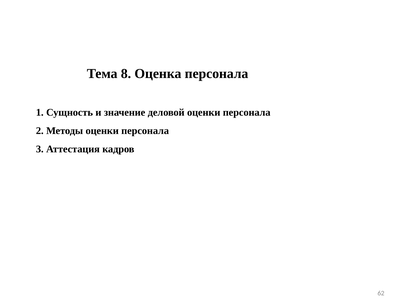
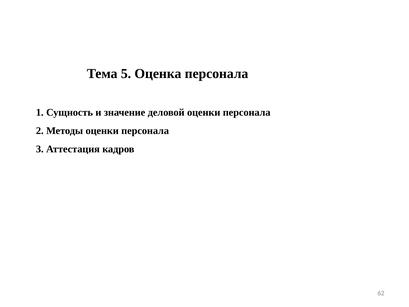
8: 8 -> 5 (126, 74)
